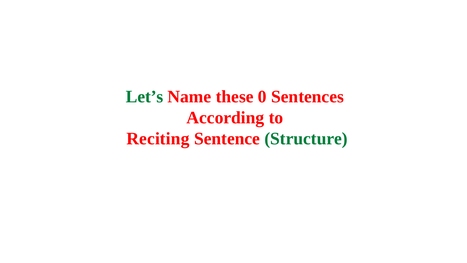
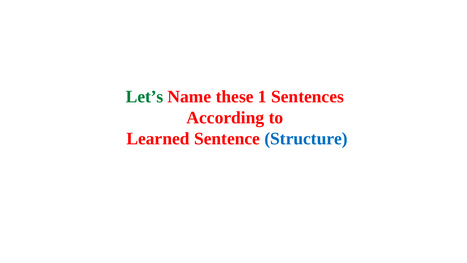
0: 0 -> 1 (262, 96)
Reciting: Reciting -> Learned (158, 139)
Structure colour: green -> blue (306, 139)
